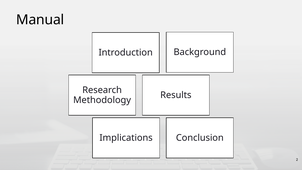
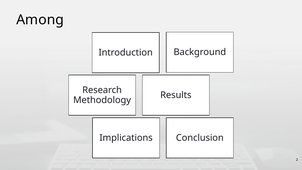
Manual: Manual -> Among (40, 20)
